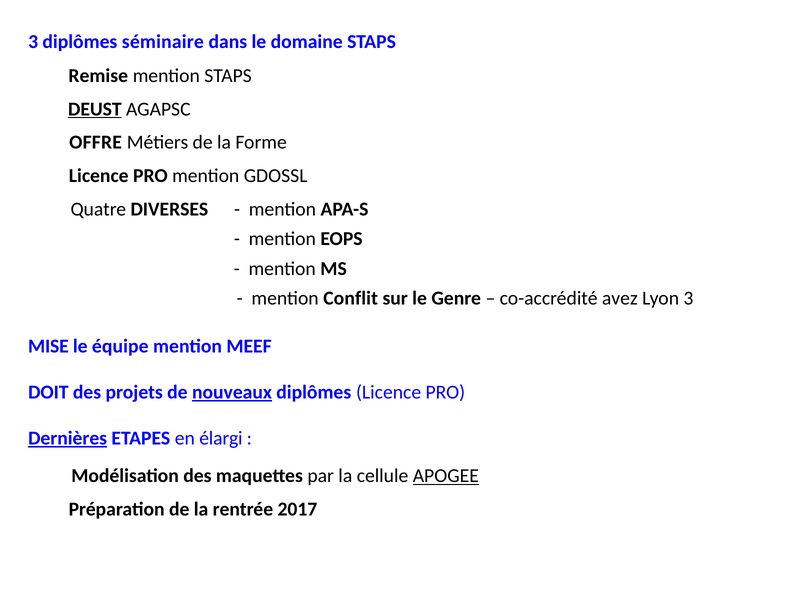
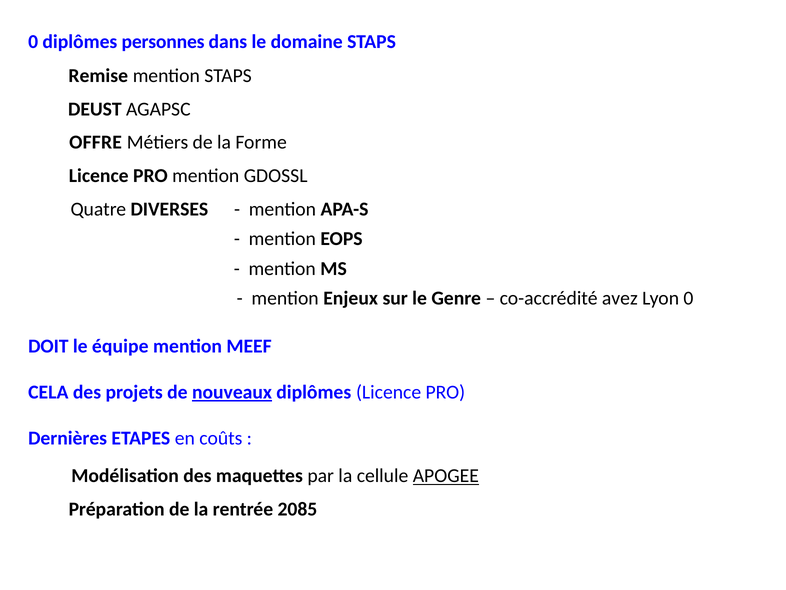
3: 3 -> 0 (33, 42)
séminaire: séminaire -> personnes (163, 42)
DEUST underline: present -> none (95, 109)
Conflit: Conflit -> Enjeux (351, 298)
Lyon 3: 3 -> 0 (688, 298)
MISE: MISE -> DOIT (48, 346)
DOIT: DOIT -> CELA (48, 392)
Dernières underline: present -> none (68, 438)
élargi: élargi -> coûts (221, 438)
2017: 2017 -> 2085 (297, 509)
